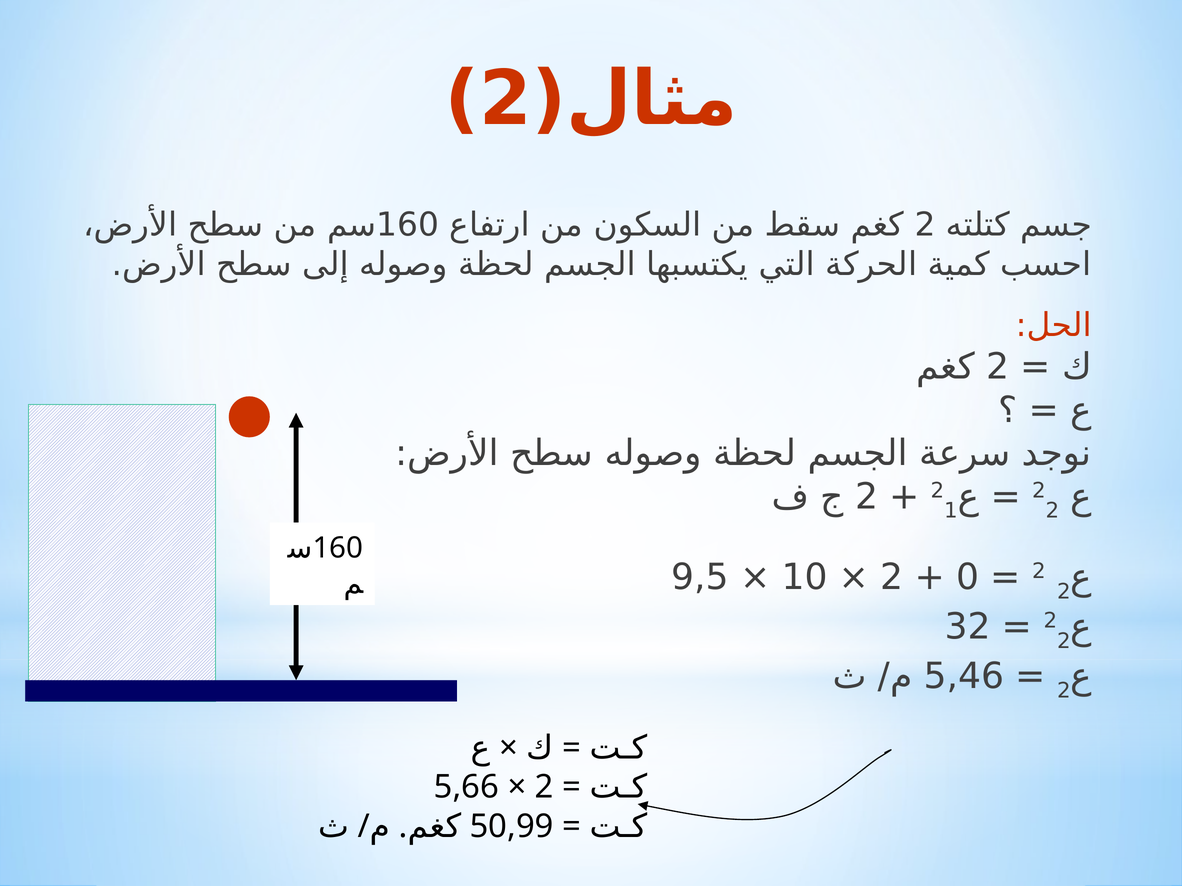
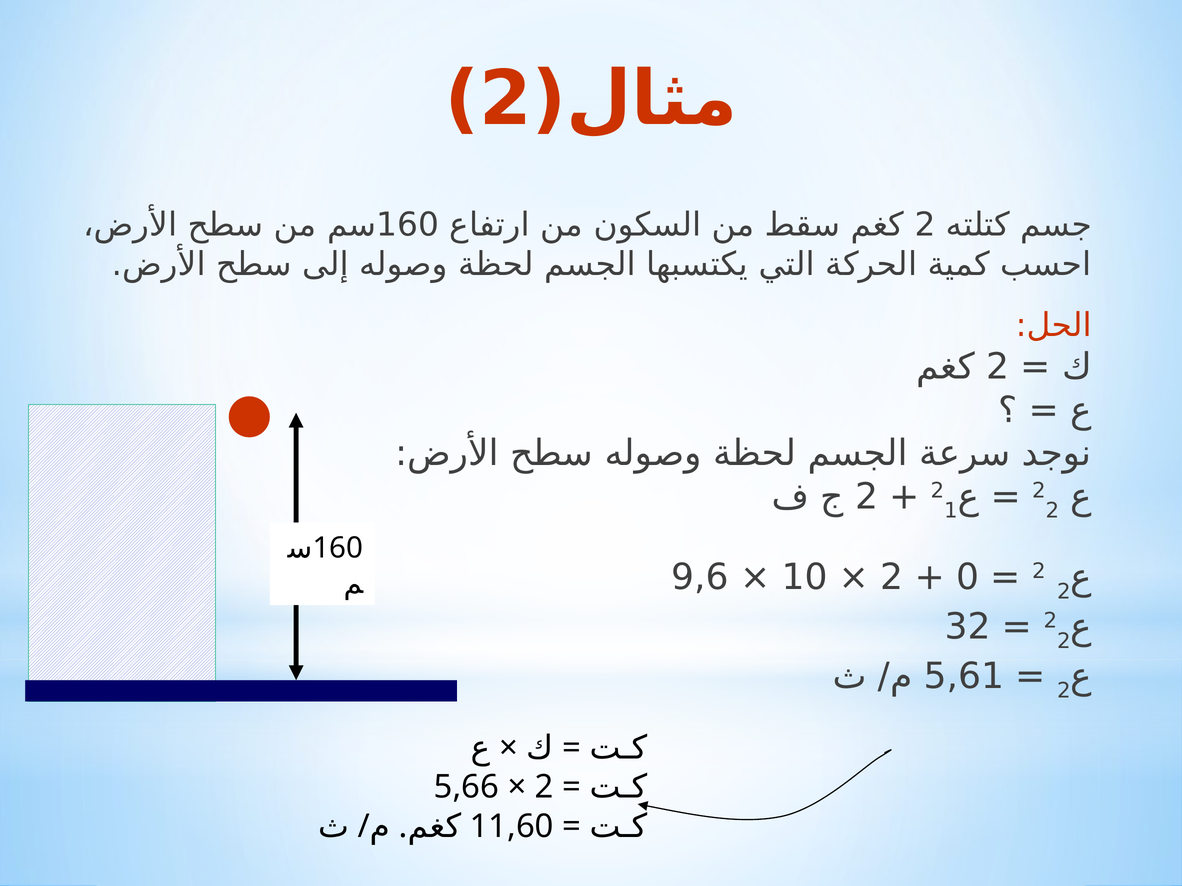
9,5: 9,5 -> 9,6 (700, 578)
5,46: 5,46 -> 5,61 (964, 677)
50,99: 50,99 -> 11,60 (512, 827)
